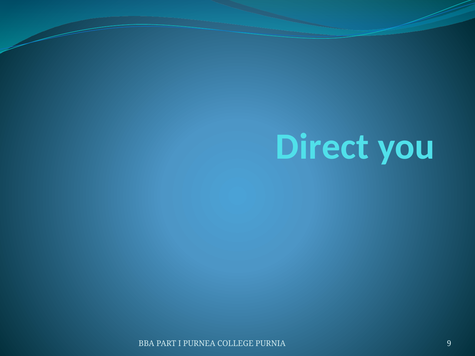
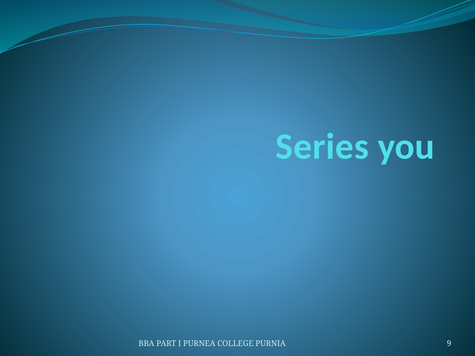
Direct: Direct -> Series (322, 147)
